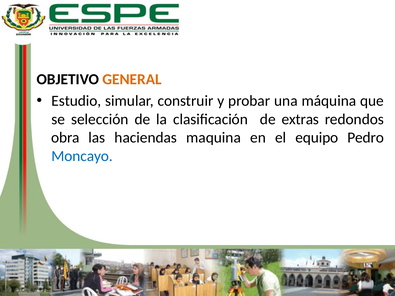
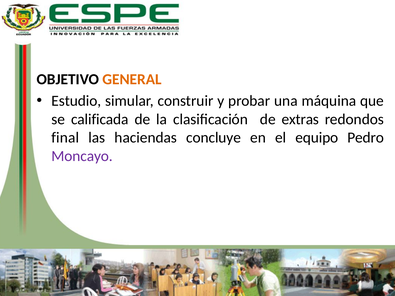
selección: selección -> calificada (100, 119)
obra: obra -> final (65, 138)
maquina: maquina -> concluye (214, 138)
Moncayo colour: blue -> purple (82, 156)
